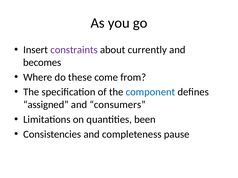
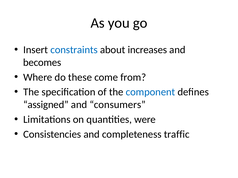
constraints colour: purple -> blue (74, 50)
currently: currently -> increases (147, 50)
been: been -> were (145, 120)
pause: pause -> traffic (177, 135)
